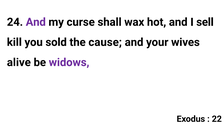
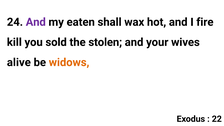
curse: curse -> eaten (81, 22)
sell: sell -> fire (205, 22)
cause: cause -> stolen (105, 42)
widows colour: purple -> orange (69, 62)
